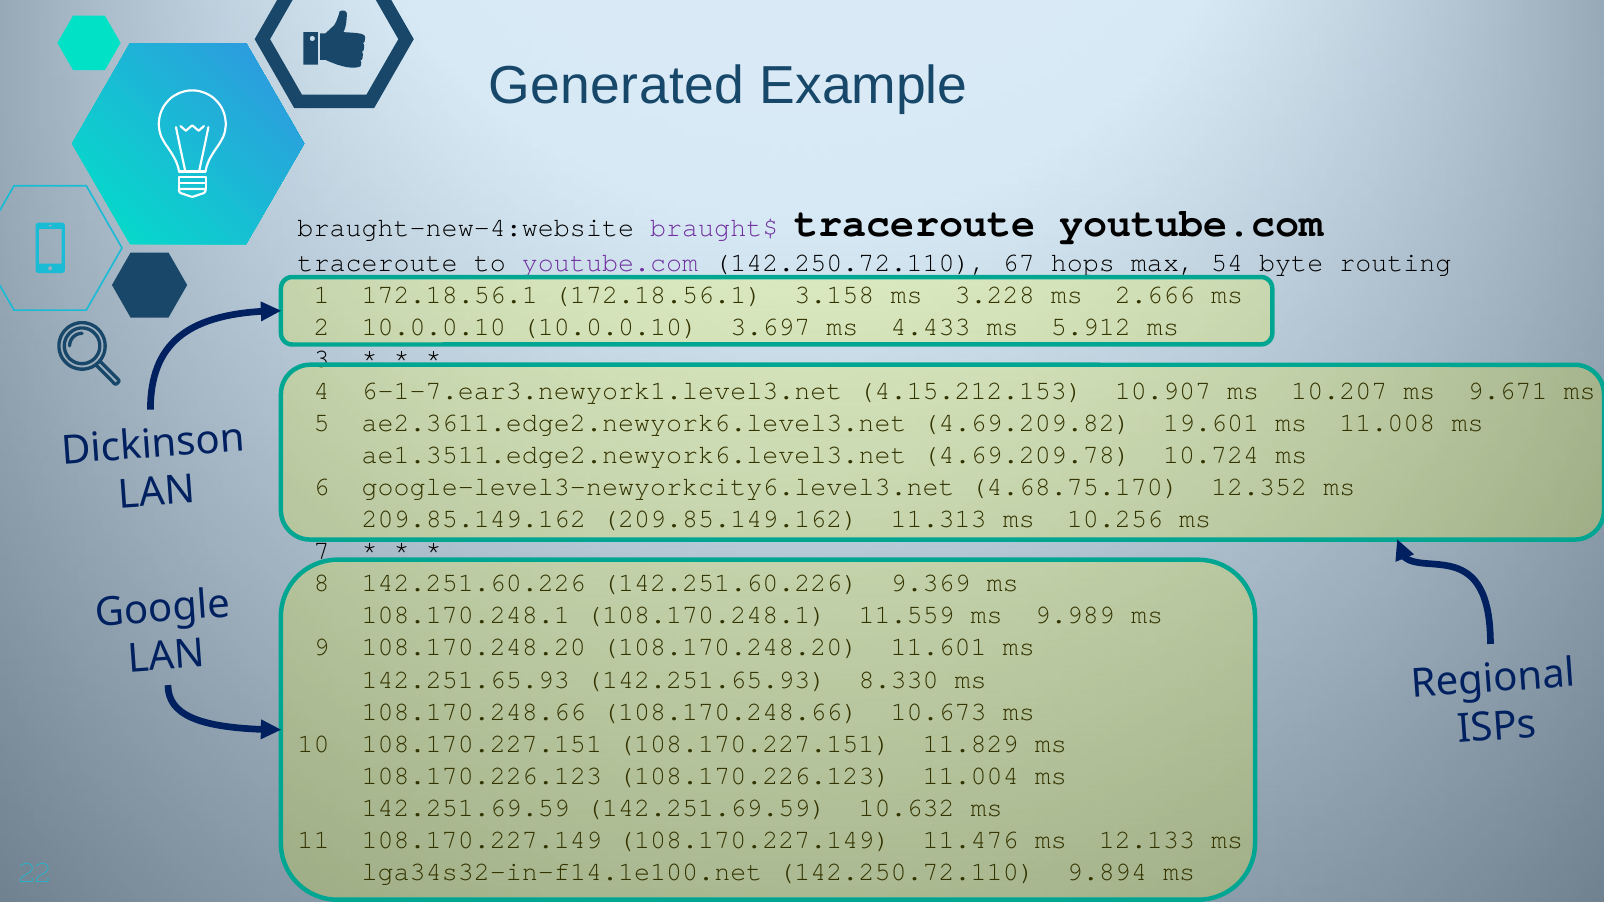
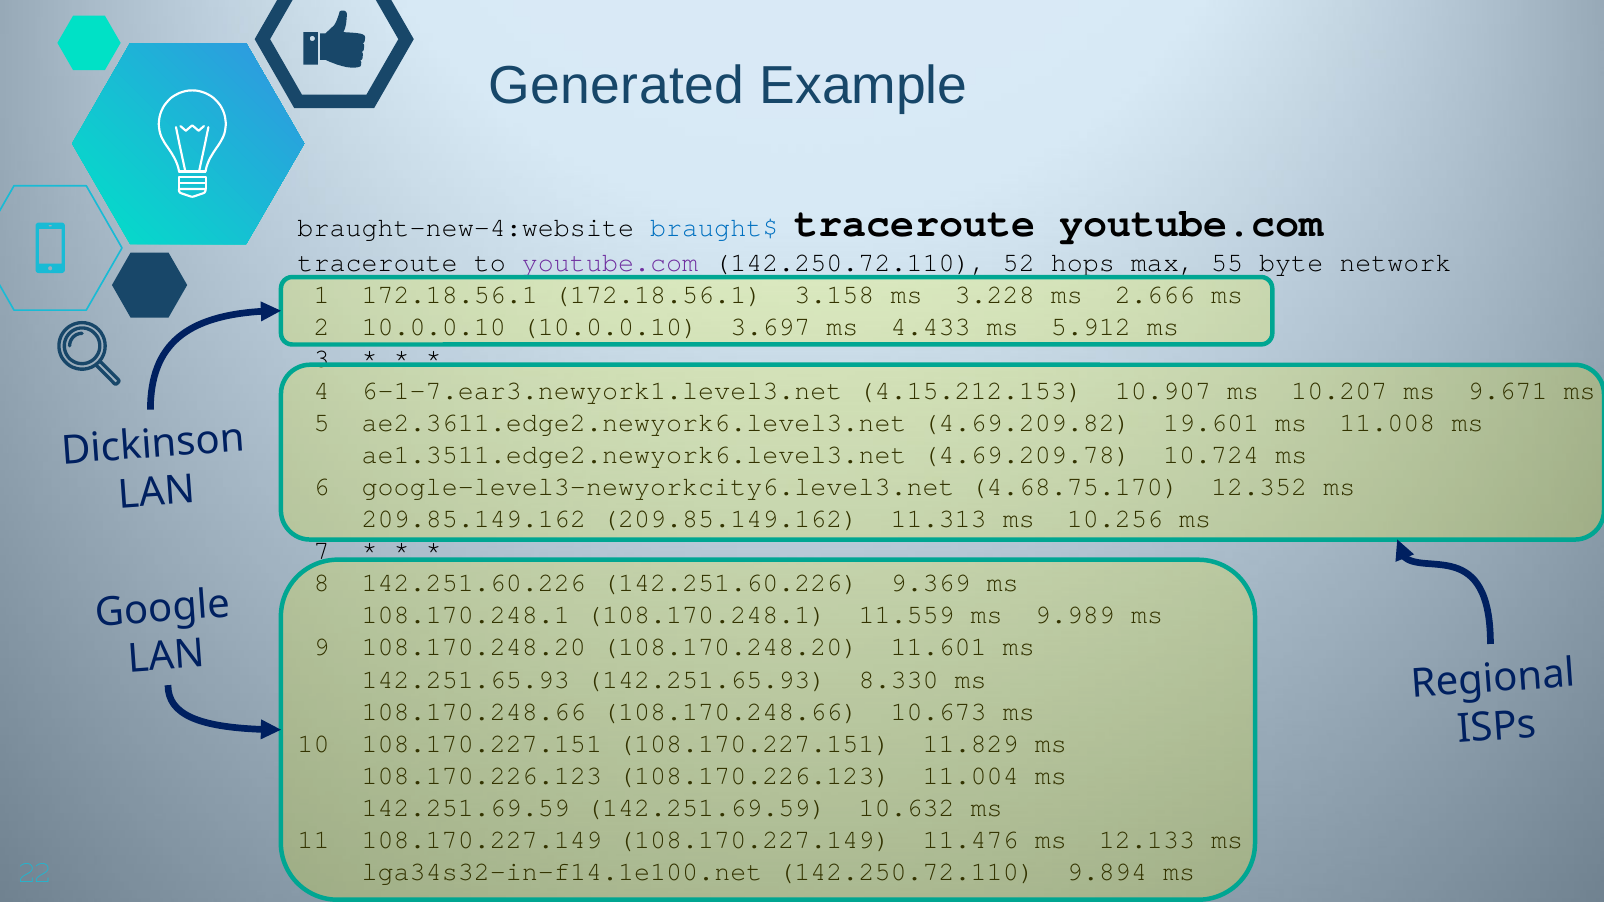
braught$ colour: purple -> blue (714, 228)
67: 67 -> 52 (1019, 262)
54: 54 -> 55 (1227, 262)
routing: routing -> network (1395, 262)
